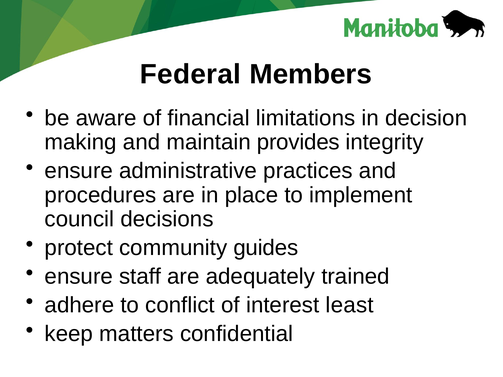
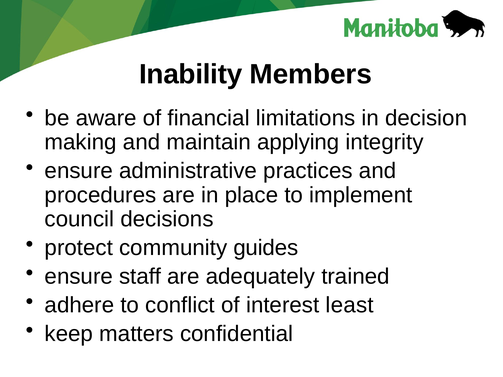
Federal: Federal -> Inability (191, 74)
provides: provides -> applying (298, 142)
